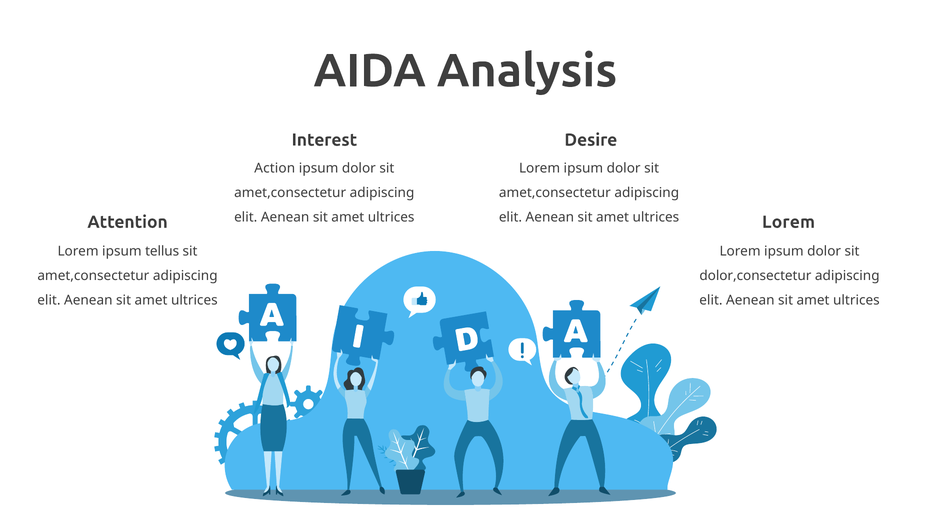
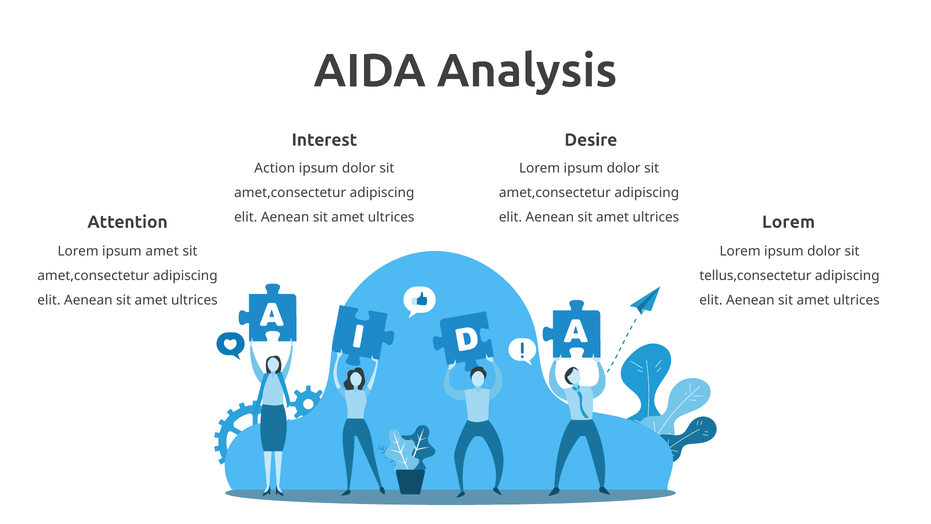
ipsum tellus: tellus -> amet (162, 251)
dolor,consectetur: dolor,consectetur -> tellus,consectetur (755, 276)
